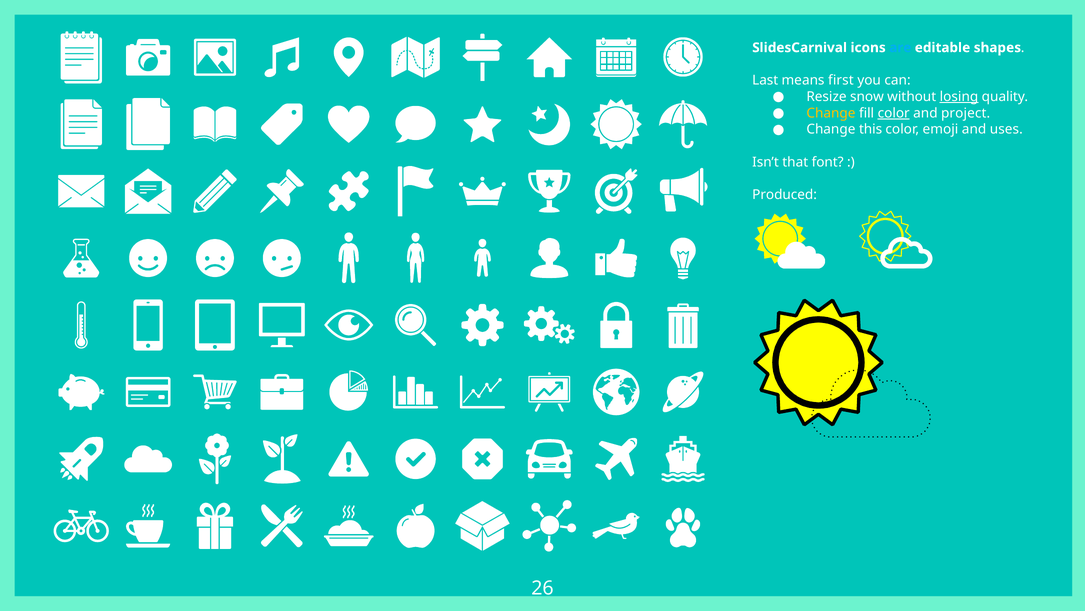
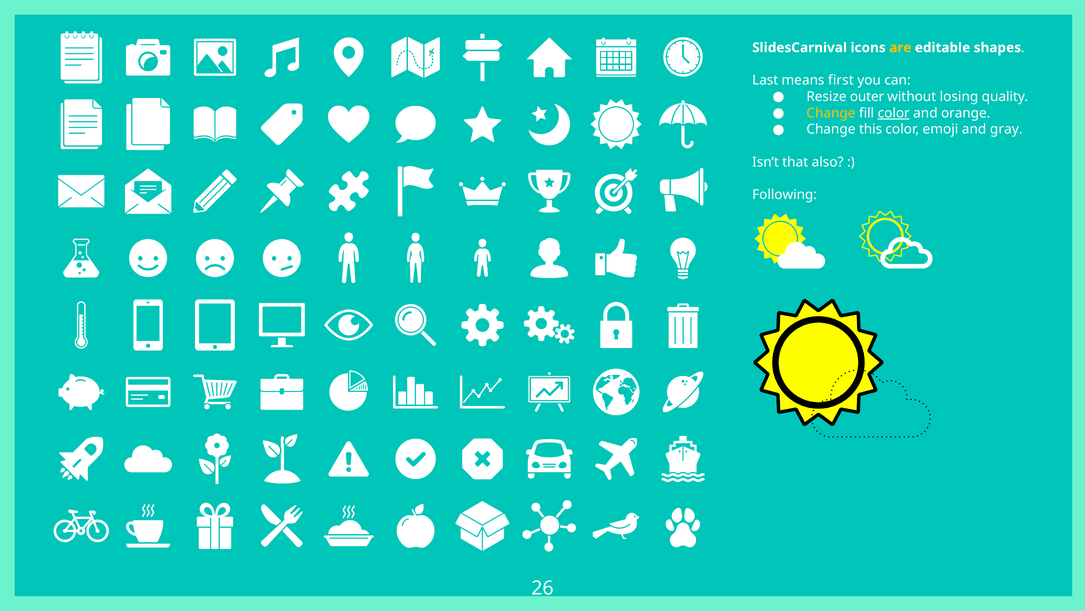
are colour: light blue -> yellow (900, 48)
snow: snow -> outer (867, 97)
losing underline: present -> none (959, 97)
project: project -> orange (966, 113)
uses: uses -> gray (1006, 129)
font: font -> also (828, 162)
Produced: Produced -> Following (785, 194)
